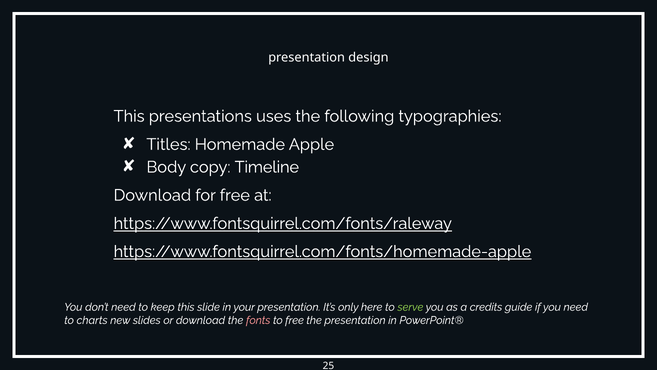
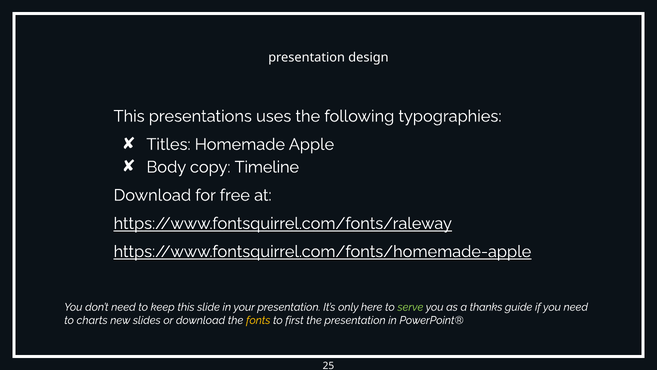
credits: credits -> thanks (486, 307)
fonts colour: pink -> yellow (258, 320)
to free: free -> first (295, 320)
